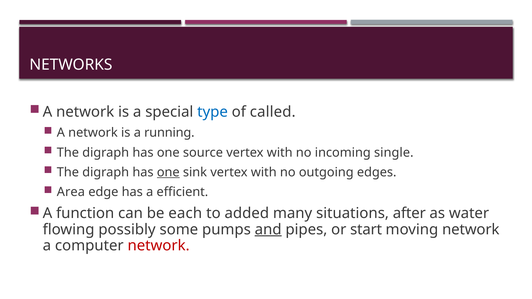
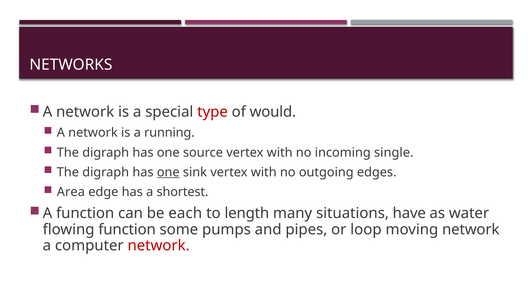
type colour: blue -> red (213, 112)
called: called -> would (273, 112)
efficient: efficient -> shortest (182, 192)
added: added -> length (247, 214)
after: after -> have (409, 214)
flowing possibly: possibly -> function (127, 230)
and underline: present -> none (268, 230)
start: start -> loop (366, 230)
